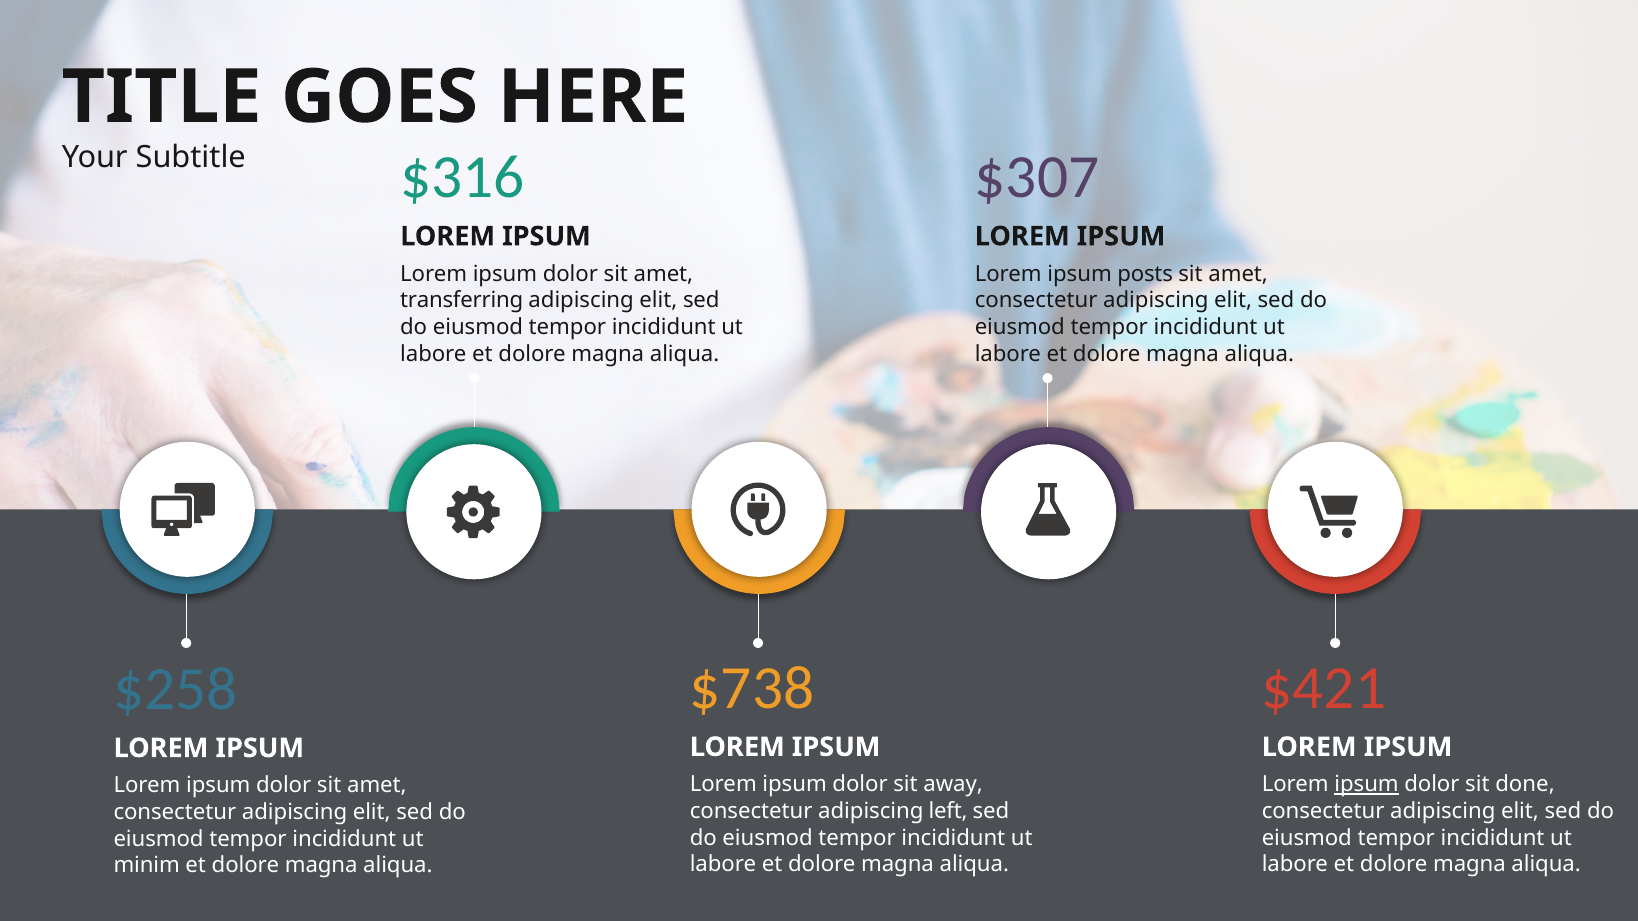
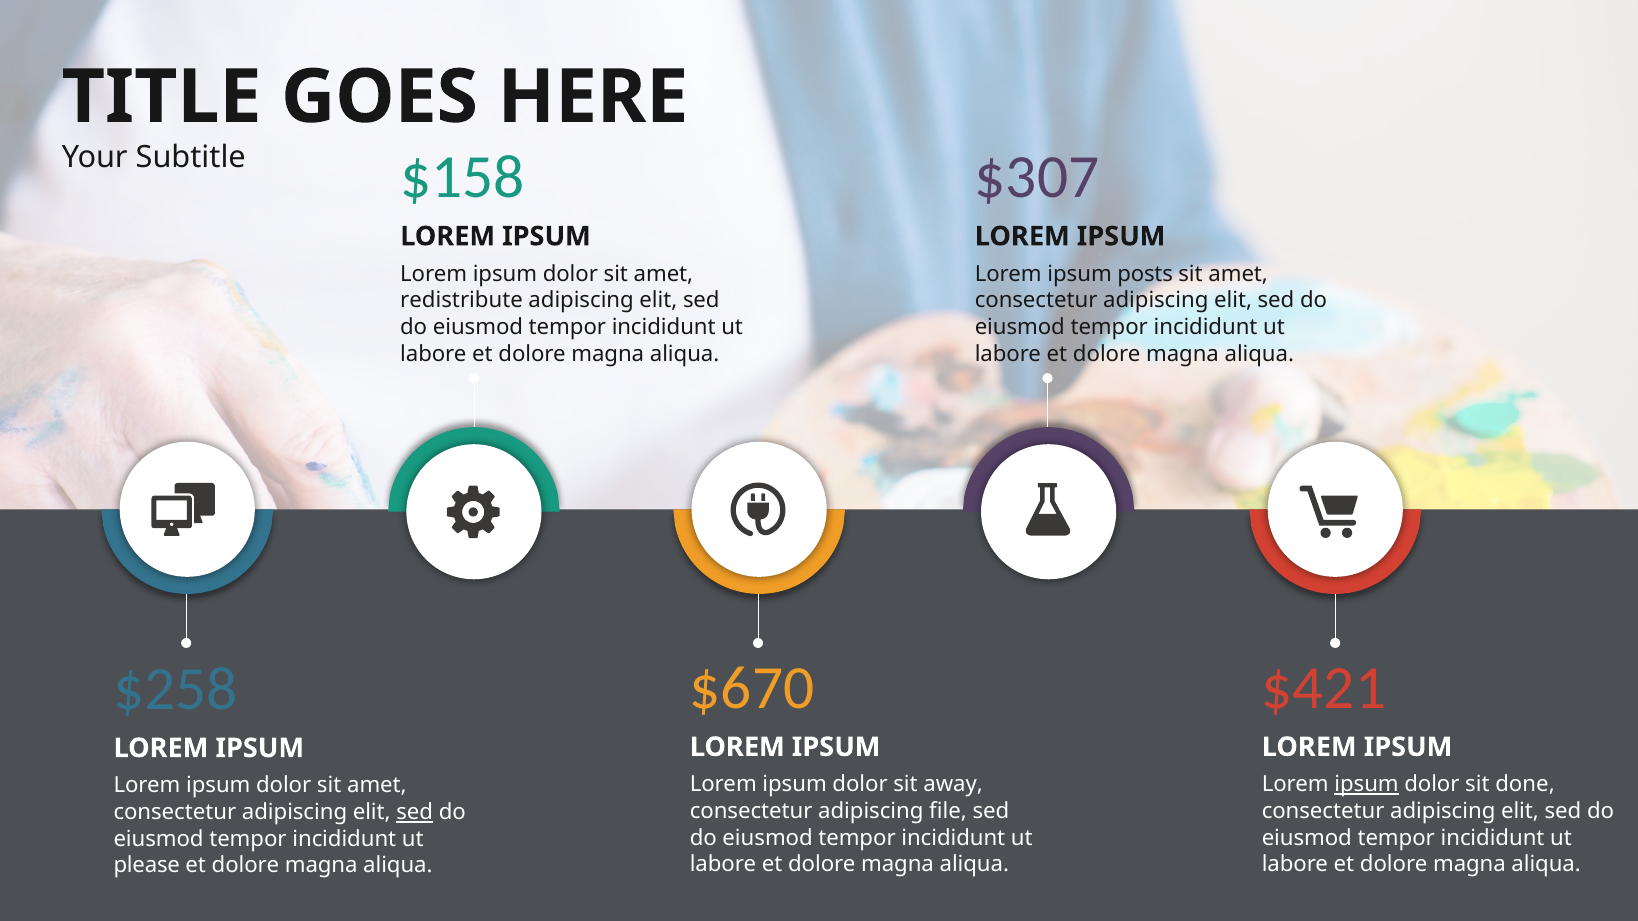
$316: $316 -> $158 (462, 177)
transferring: transferring -> redistribute (462, 301)
$738: $738 -> $670 (752, 688)
left: left -> file (948, 811)
sed underline: none -> present (415, 813)
minim: minim -> please (147, 866)
